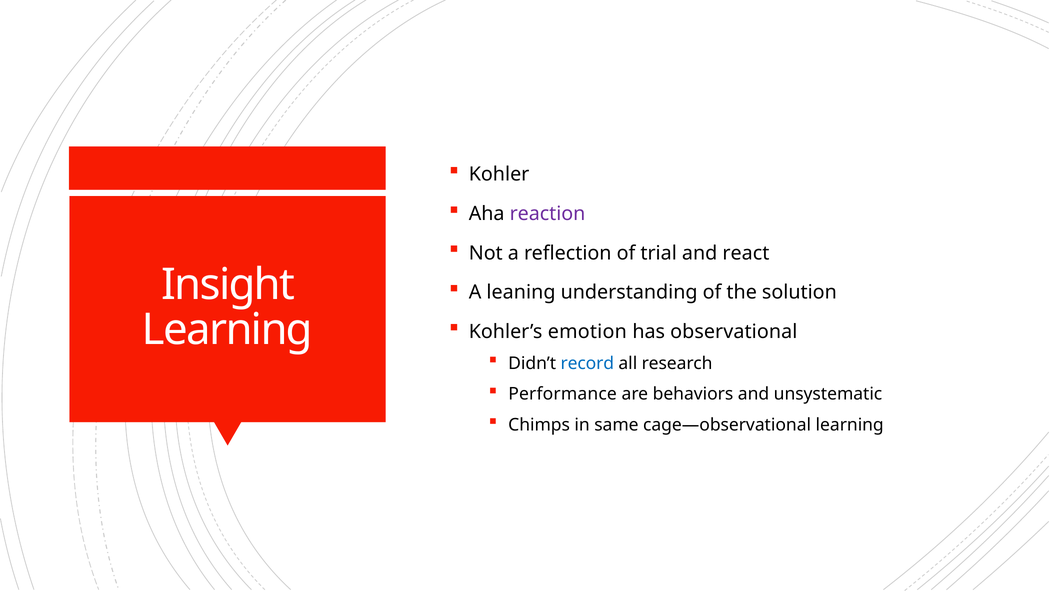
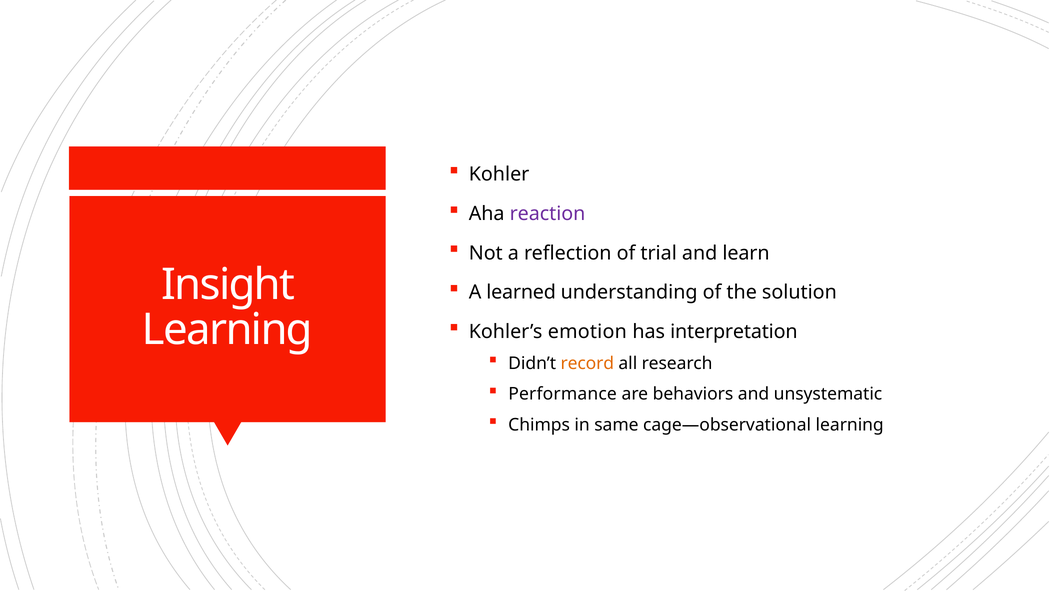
react: react -> learn (746, 253)
leaning: leaning -> learned (521, 293)
observational: observational -> interpretation (734, 332)
record colour: blue -> orange (587, 364)
